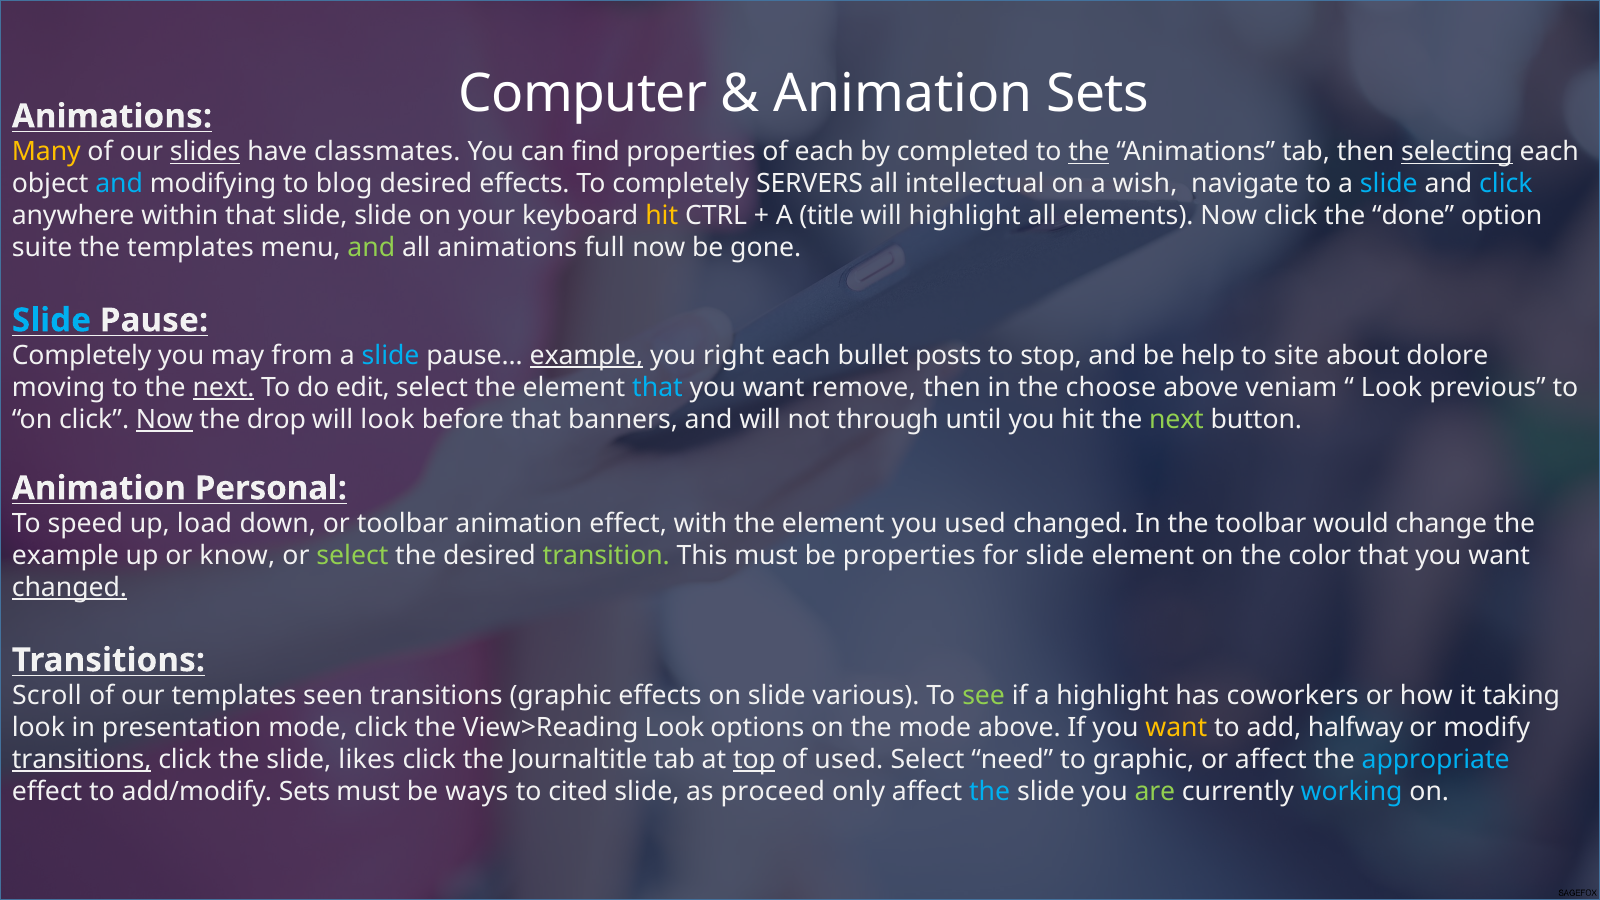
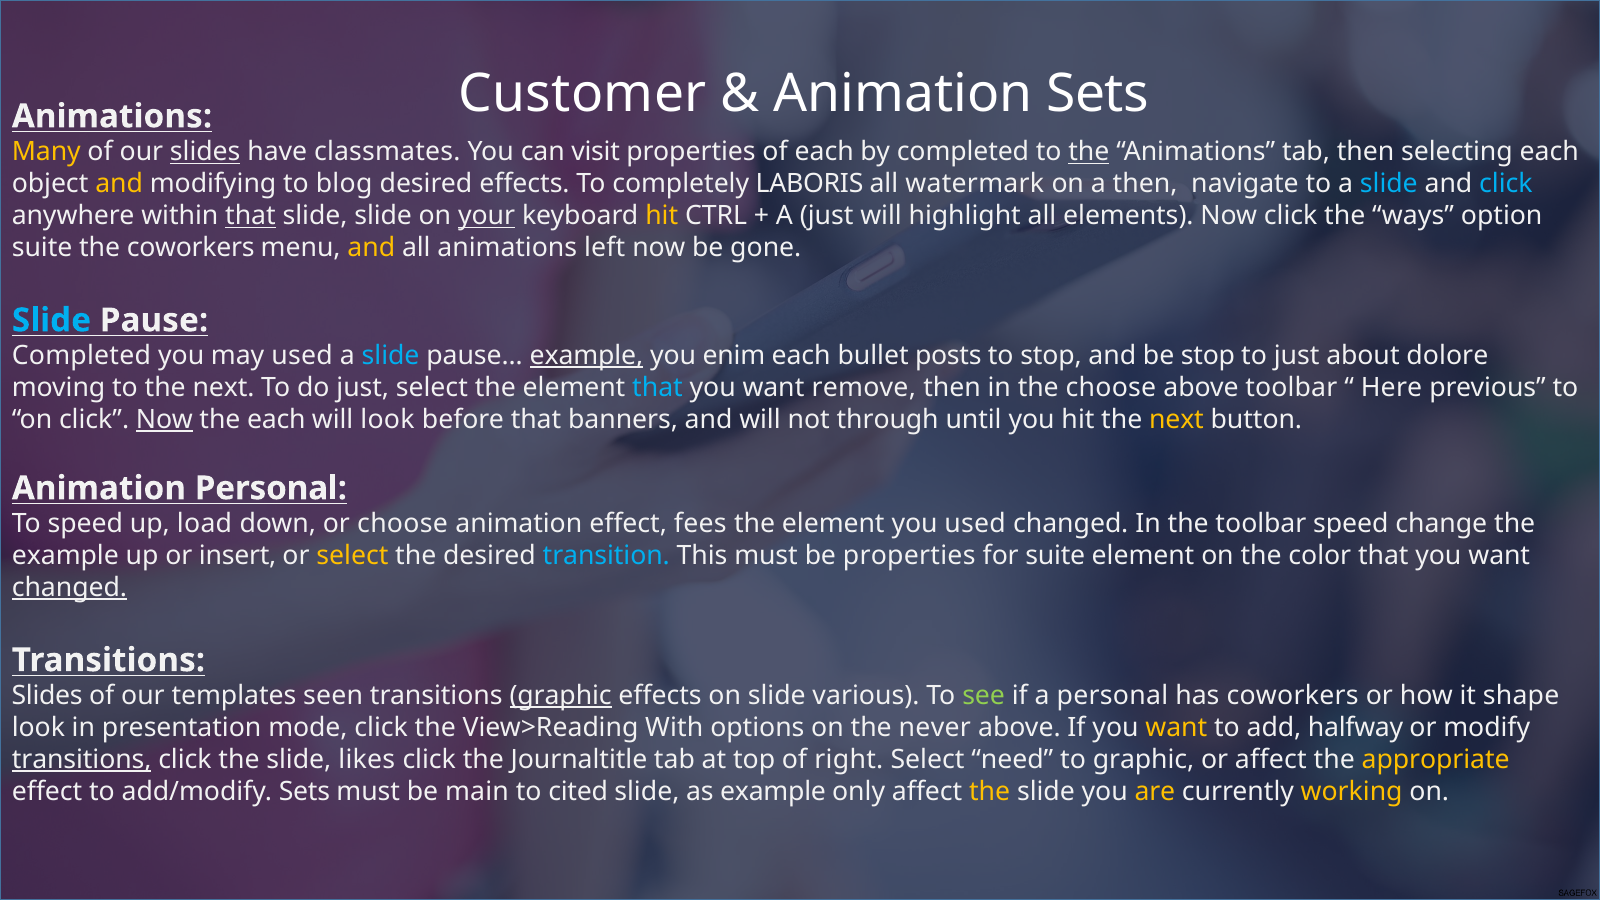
Computer: Computer -> Customer (583, 94)
find: find -> visit (596, 152)
selecting underline: present -> none (1457, 152)
and colour: light blue -> yellow (119, 184)
SERVERS: SERVERS -> LABORIS (810, 184)
intellectual: intellectual -> watermark (975, 184)
a wish: wish -> then (1145, 184)
that underline: none -> present (250, 216)
your underline: none -> present (487, 216)
A title: title -> just (827, 216)
done: done -> ways (1413, 216)
the templates: templates -> coworkers (191, 248)
and colour: light green -> yellow (371, 248)
full: full -> left (605, 248)
Completely: Completely -> Completed (81, 356)
may from: from -> used (302, 356)
right: right -> enim (734, 356)
be help: help -> stop (1208, 356)
to site: site -> just (1297, 356)
next underline: present -> none (224, 388)
do edit: edit -> just (363, 388)
above veniam: veniam -> toolbar (1291, 388)
Look: Look -> Here (1392, 388)
the drop: drop -> each (276, 420)
next colour: light green -> yellow (1176, 420)
or toolbar: toolbar -> choose (403, 524)
with: with -> fees (700, 524)
toolbar would: would -> speed (1351, 524)
know: know -> insert (238, 556)
select colour: light green -> yellow (352, 556)
transition colour: light green -> light blue (606, 556)
for slide: slide -> suite (1055, 556)
Scroll: Scroll -> Slides (47, 696)
graphic underline: none -> present (561, 696)
a highlight: highlight -> personal (1112, 696)
taking: taking -> shape (1521, 696)
View>Reading Look: Look -> With (674, 728)
the mode: mode -> never (935, 728)
top underline: present -> none (754, 760)
of used: used -> right (849, 760)
appropriate colour: light blue -> yellow (1436, 760)
ways: ways -> main (477, 792)
as proceed: proceed -> example (773, 792)
the colour: light blue -> yellow (990, 792)
are colour: light green -> yellow (1155, 792)
working colour: light blue -> yellow (1352, 792)
